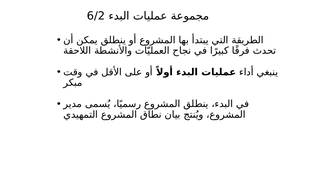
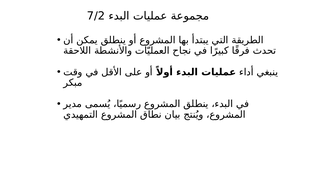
6/2: 6/2 -> 7/2 (96, 16)
